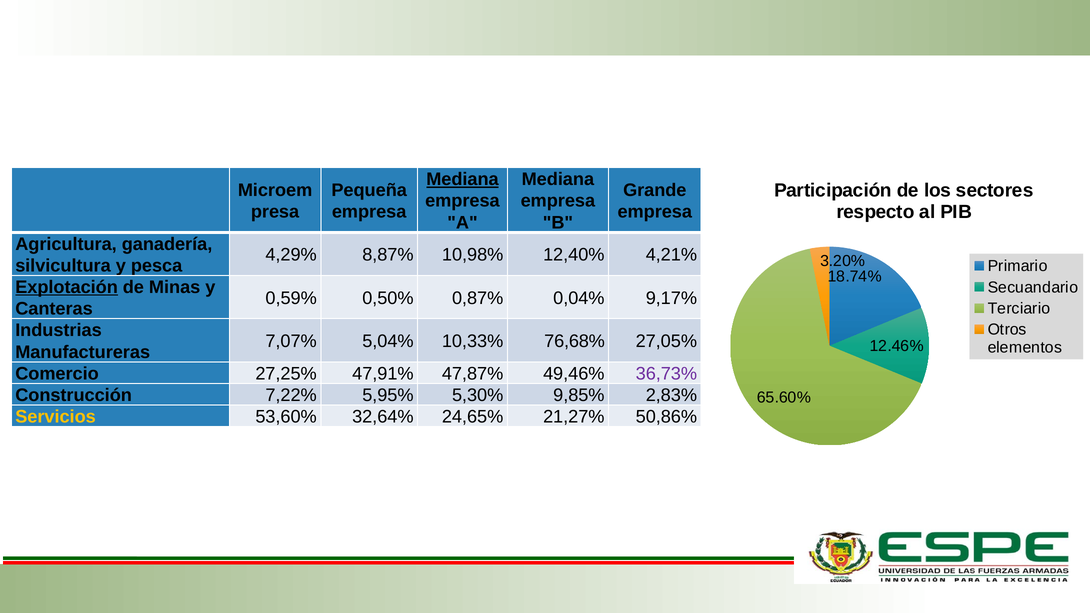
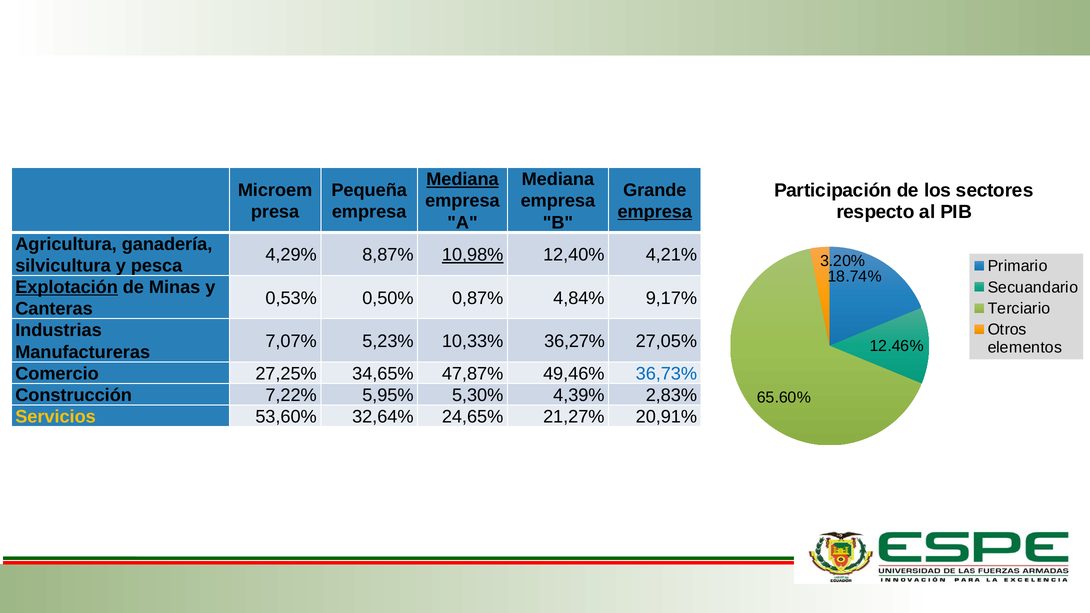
empresa underline: none -> present (655, 212)
10,98% underline: none -> present (473, 255)
0,59%: 0,59% -> 0,53% (291, 298)
0,04%: 0,04% -> 4,84% (579, 298)
5,04%: 5,04% -> 5,23% (388, 341)
76,68%: 76,68% -> 36,27% (575, 341)
47,91%: 47,91% -> 34,65% (383, 374)
36,73% colour: purple -> blue (666, 374)
9,85%: 9,85% -> 4,39% (579, 395)
50,86%: 50,86% -> 20,91% (666, 417)
